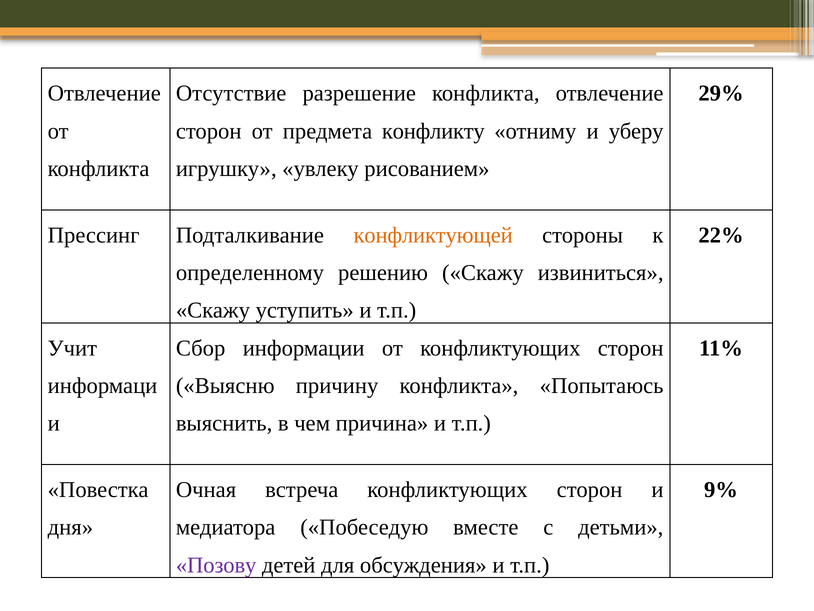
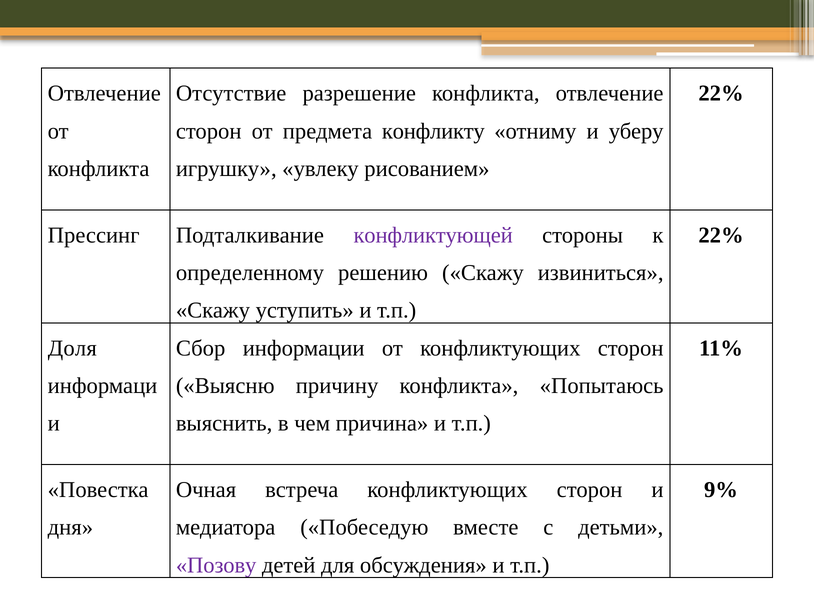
29%: 29% -> 22% (721, 93)
конфликтующей colour: orange -> purple (433, 235)
Учит: Учит -> Доля (72, 348)
